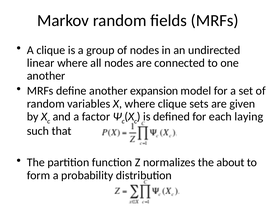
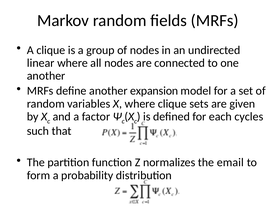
laying: laying -> cycles (249, 117)
about: about -> email (230, 162)
